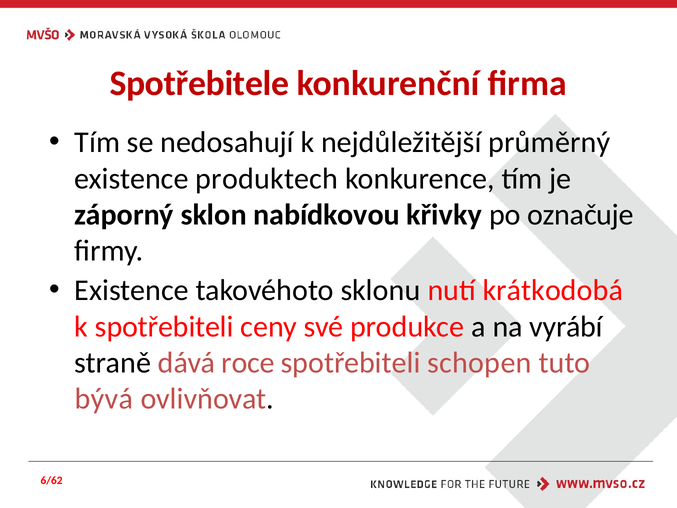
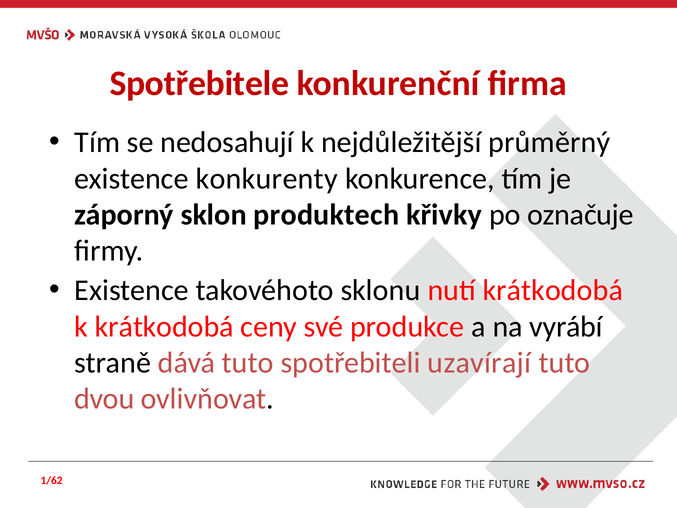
produktech: produktech -> konkurenty (267, 179)
nabídkovou: nabídkovou -> produktech (326, 215)
k spotřebiteli: spotřebiteli -> krátkodobá (164, 327)
dává roce: roce -> tuto (248, 363)
schopen: schopen -> uzavírají (479, 363)
bývá: bývá -> dvou (104, 399)
6/62: 6/62 -> 1/62 (52, 480)
